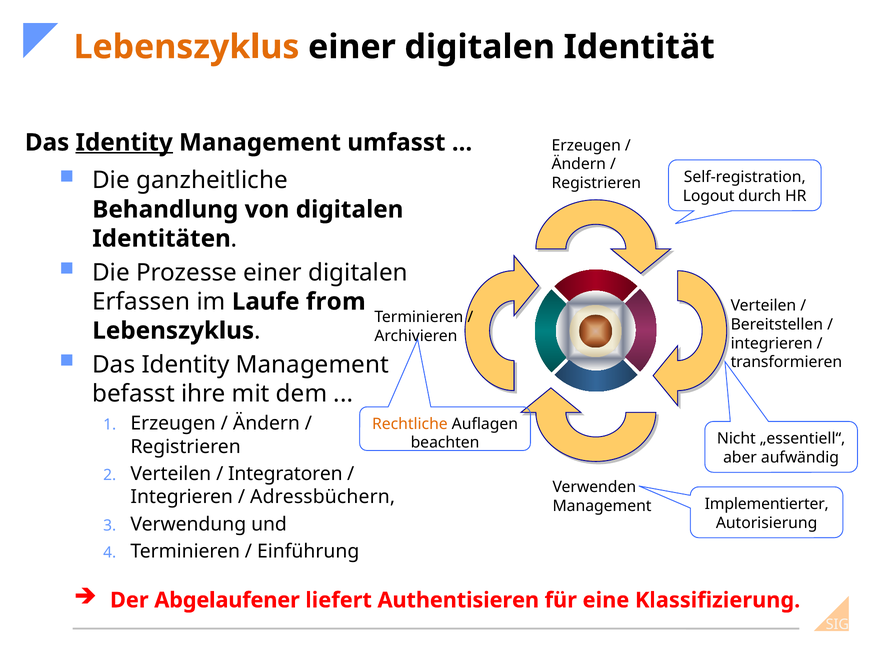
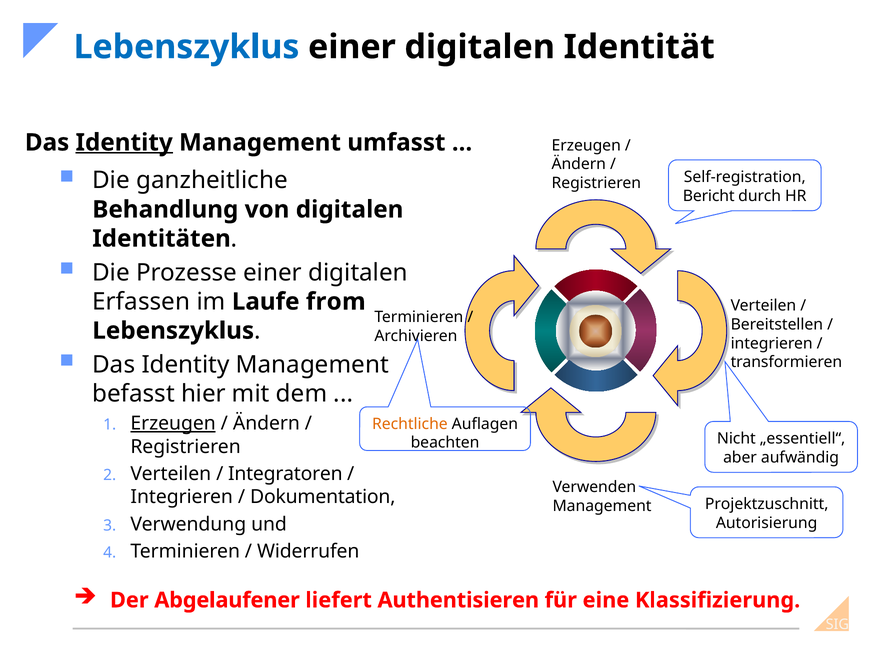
Lebenszyklus colour: orange -> blue (186, 47)
Logout: Logout -> Bericht (709, 196)
ihre: ihre -> hier (203, 394)
Erzeugen underline: none -> present (173, 423)
Adressbüchern: Adressbüchern -> Dokumentation (323, 497)
Implementierter: Implementierter -> Projektzuschnitt (767, 504)
Einführung: Einführung -> Widerrufen (308, 551)
